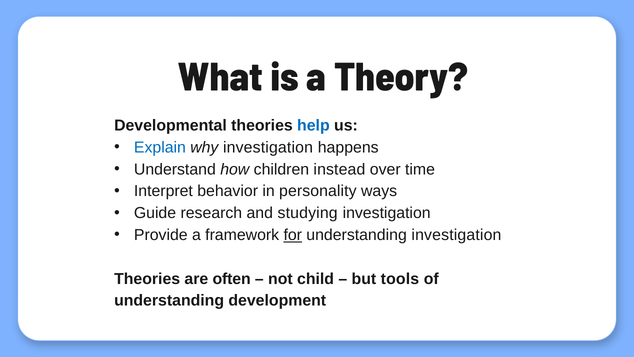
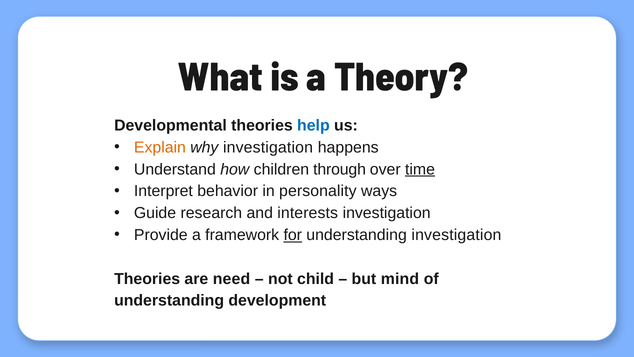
Explain colour: blue -> orange (160, 147)
instead: instead -> through (340, 169)
time underline: none -> present (420, 169)
studying: studying -> interests (308, 213)
often: often -> need (231, 279)
tools: tools -> mind (400, 279)
